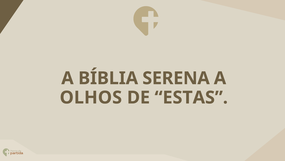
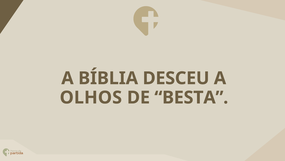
SERENA: SERENA -> DESCEU (176, 78)
ESTAS: ESTAS -> BESTA (191, 97)
